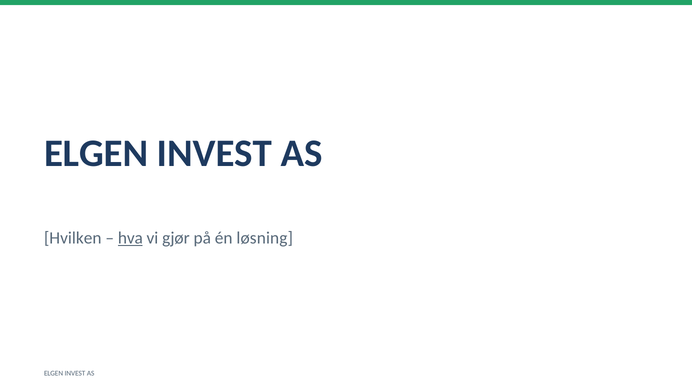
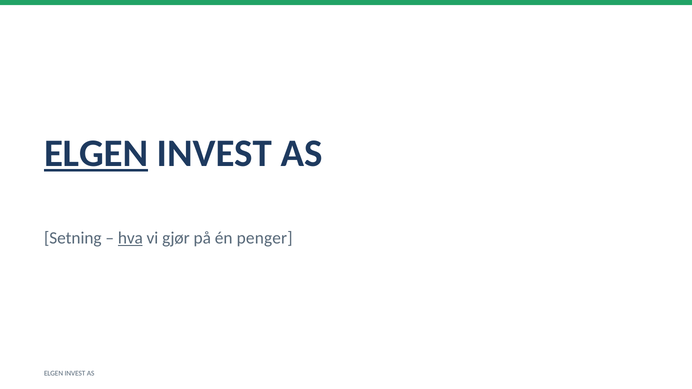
ELGEN underline: none -> present (96, 153)
Hvilken: Hvilken -> Setning (73, 238)
løsning: løsning -> penger (265, 238)
